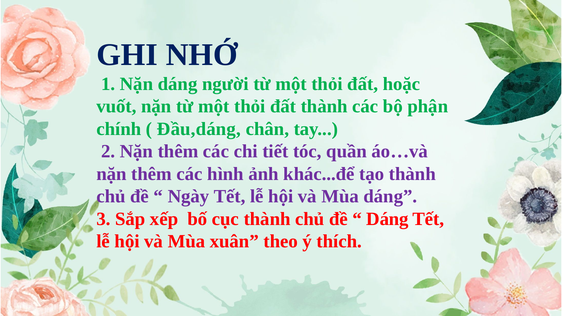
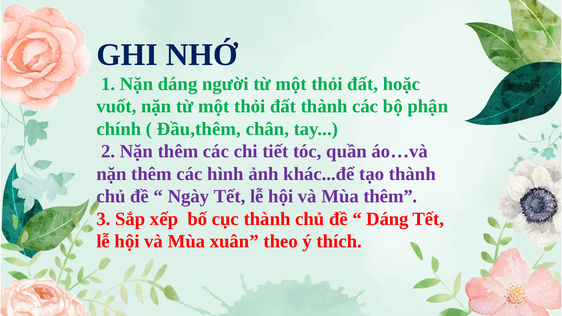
Đầu,dáng: Đầu,dáng -> Đầu,thêm (199, 129)
Mùa dáng: dáng -> thêm (390, 196)
